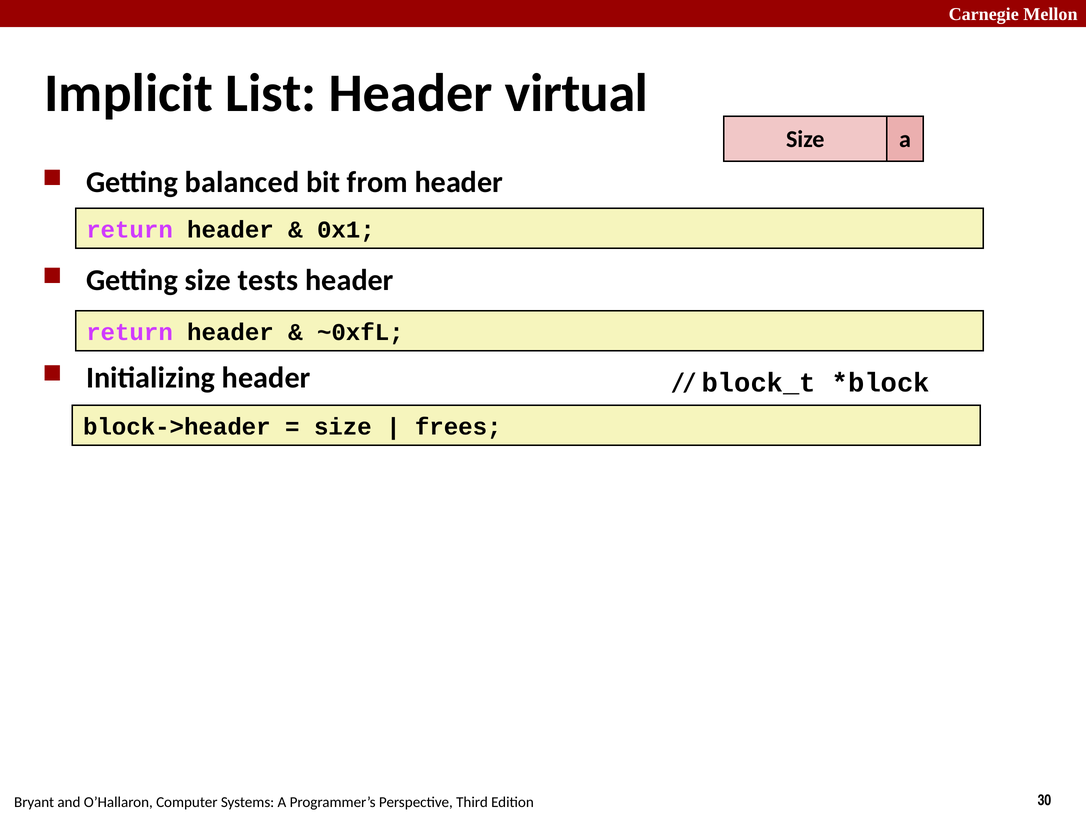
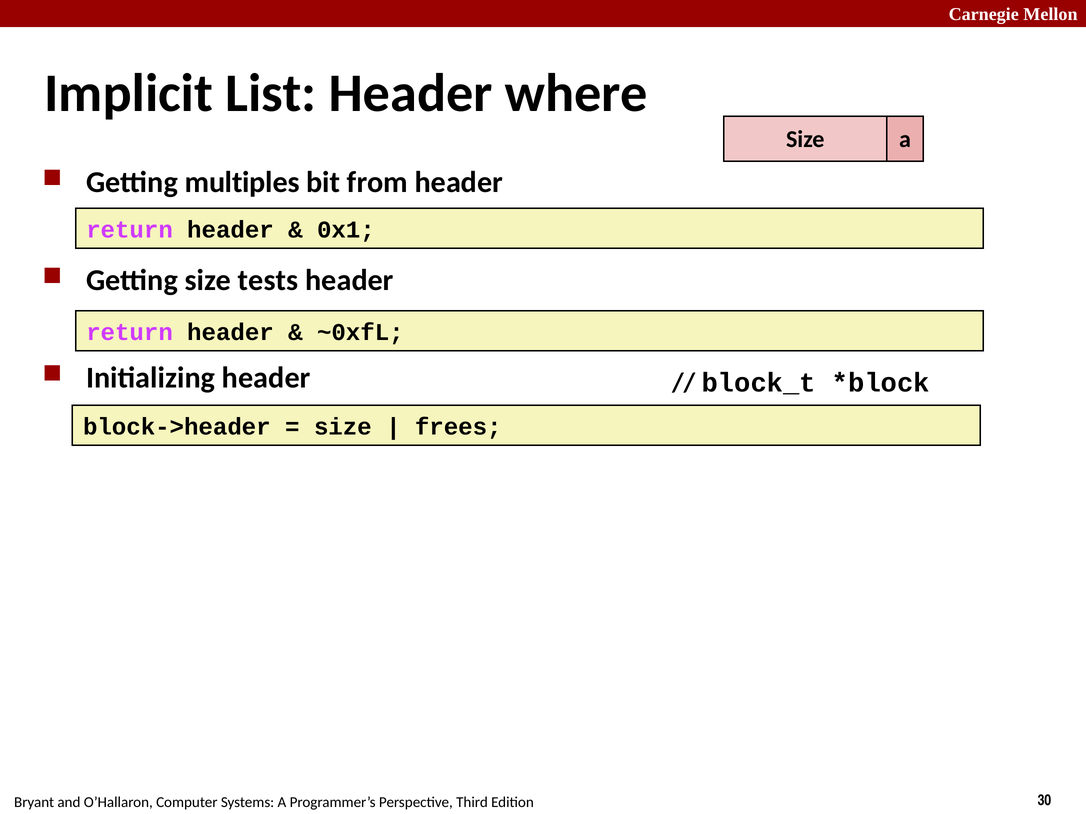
virtual: virtual -> where (576, 94)
balanced: balanced -> multiples (242, 182)
